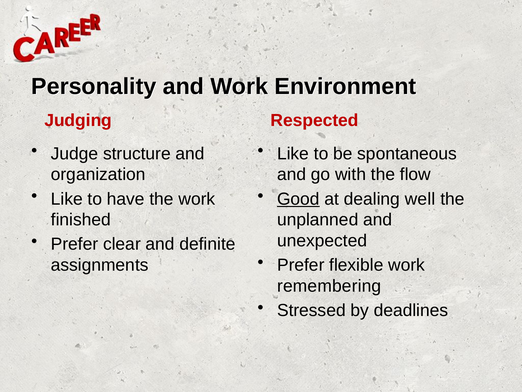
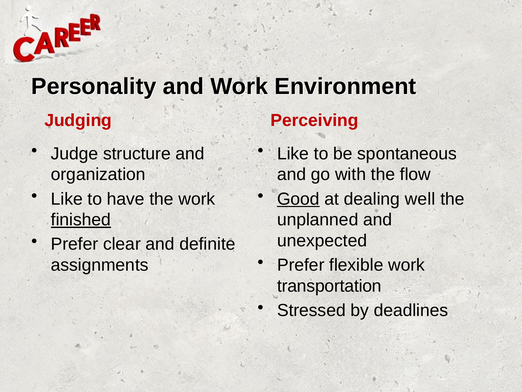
Respected: Respected -> Perceiving (315, 120)
finished underline: none -> present (81, 220)
remembering: remembering -> transportation (329, 286)
